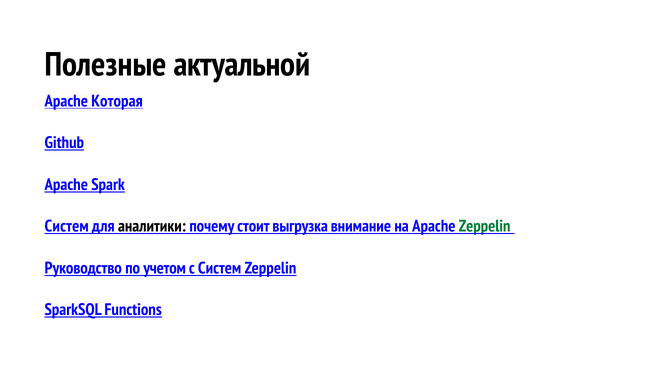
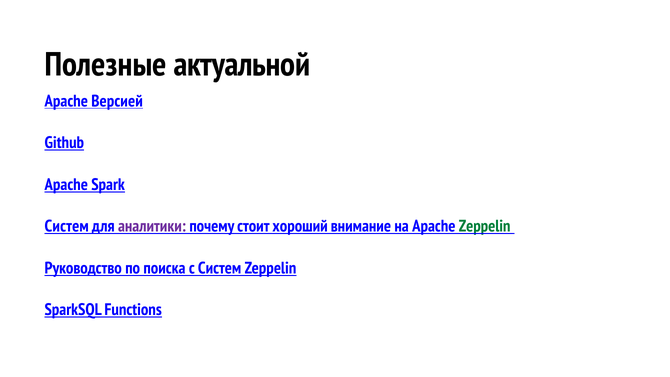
Которая: Которая -> Версией (117, 101)
аналитики colour: black -> purple (152, 226)
выгрузка: выгрузка -> хороший (300, 226)
учетом: учетом -> поиска (164, 268)
